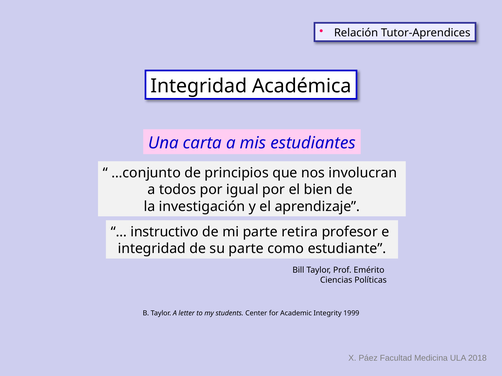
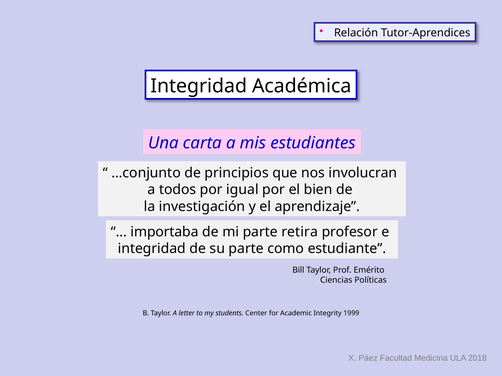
instructivo: instructivo -> importaba (165, 232)
